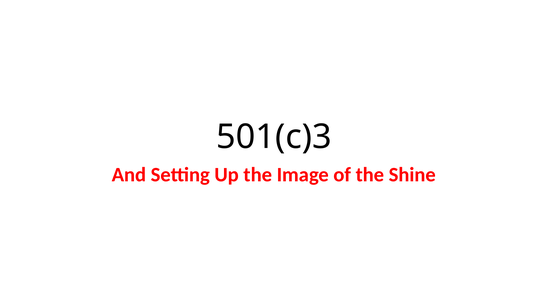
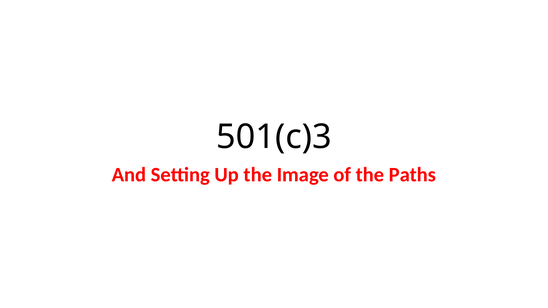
Shine: Shine -> Paths (412, 175)
